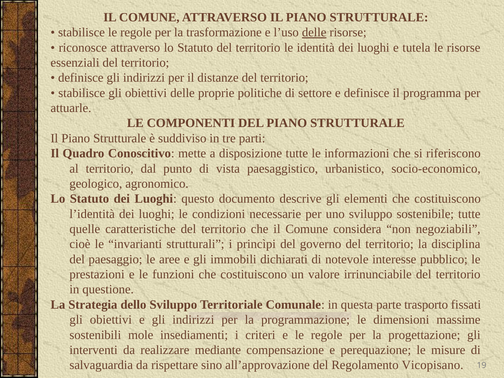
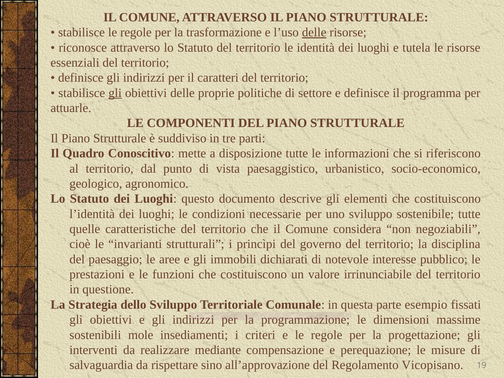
distanze: distanze -> caratteri (218, 78)
gli underline: none -> present (115, 93)
trasporto: trasporto -> esempio (426, 305)
